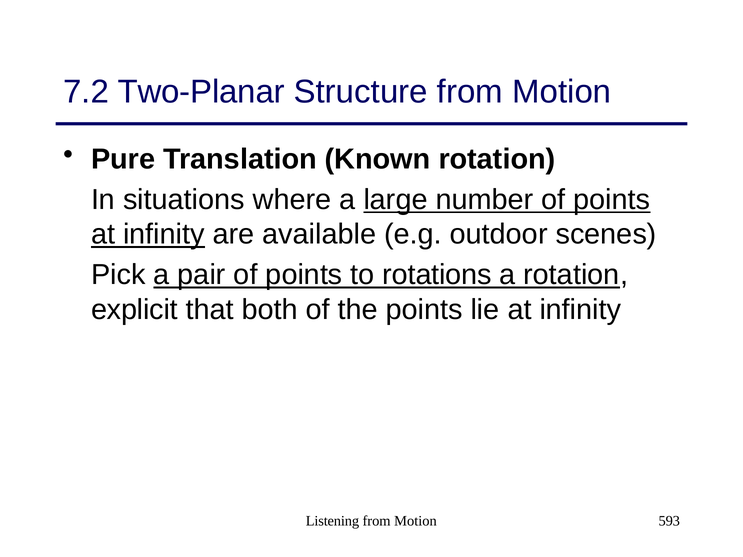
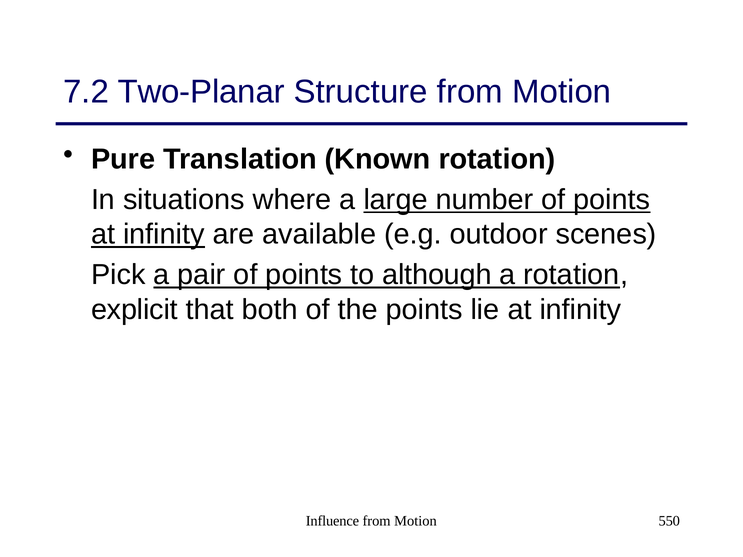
rotations: rotations -> although (437, 275)
Listening: Listening -> Influence (332, 521)
593: 593 -> 550 (669, 521)
